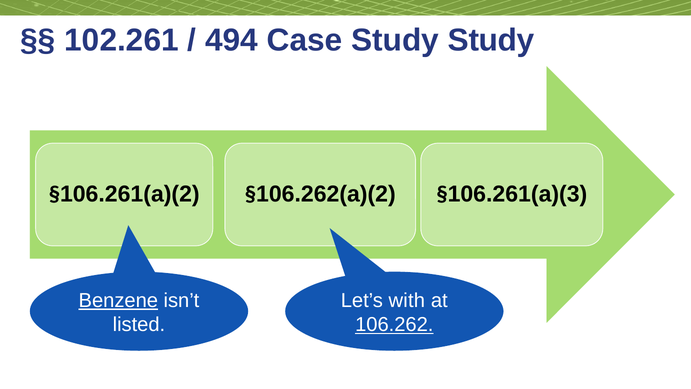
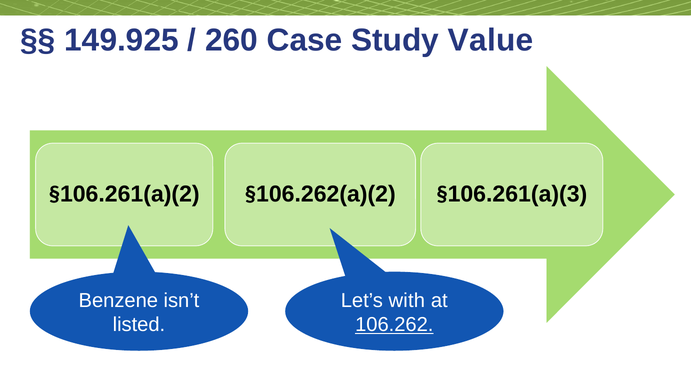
102.261: 102.261 -> 149.925 (122, 40)
494: 494 -> 260 (231, 40)
Study Study: Study -> Value (491, 40)
Benzene underline: present -> none (118, 300)
